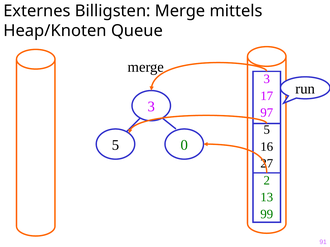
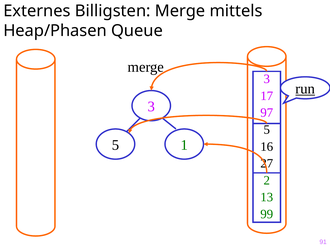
Heap/Knoten: Heap/Knoten -> Heap/Phasen (55, 31)
run underline: none -> present (305, 89)
0: 0 -> 1 (184, 145)
